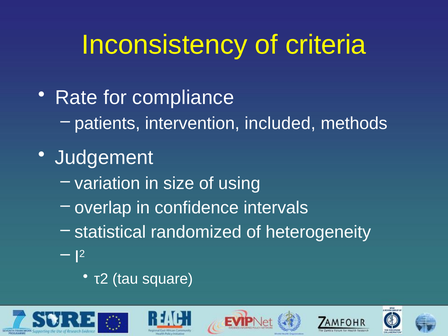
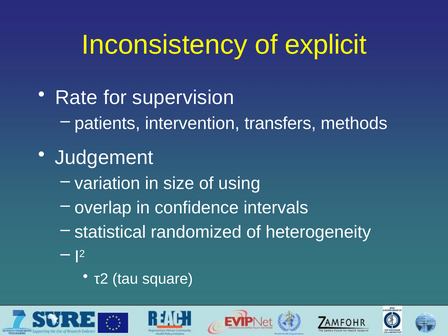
criteria: criteria -> explicit (326, 45)
compliance: compliance -> supervision (183, 98)
included: included -> transfers (280, 123)
